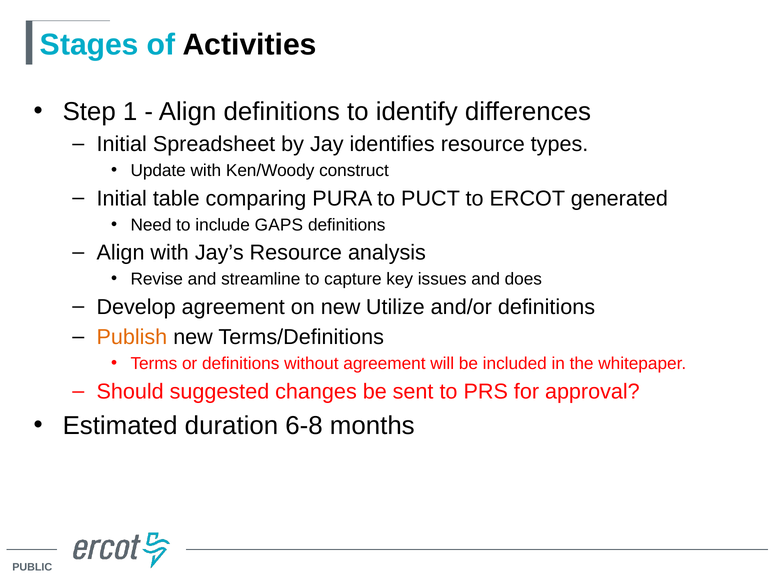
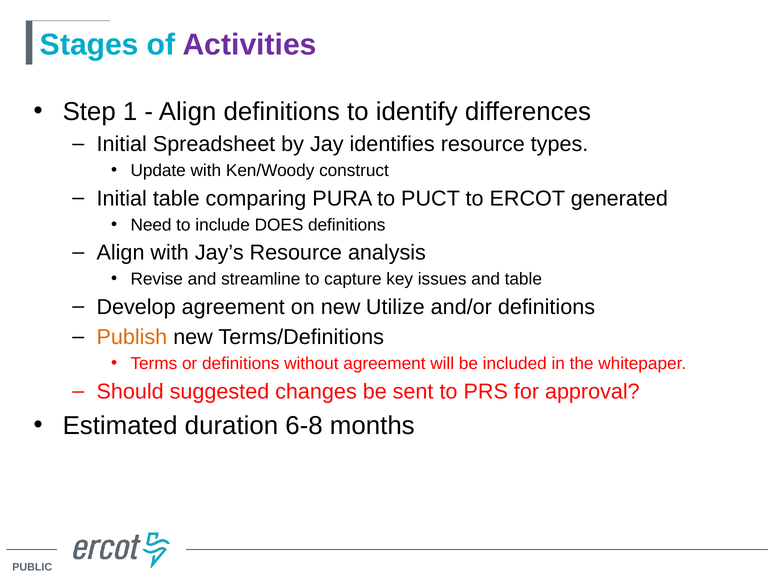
Activities colour: black -> purple (250, 45)
GAPS: GAPS -> DOES (279, 225)
and does: does -> table (523, 279)
